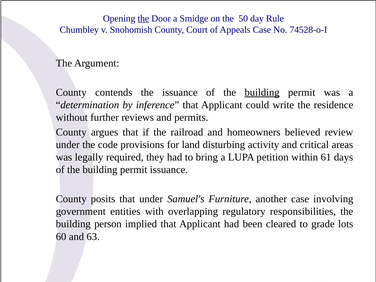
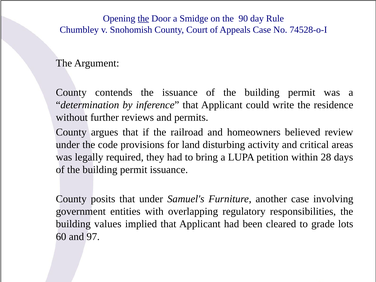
50: 50 -> 90 (243, 18)
building underline: present -> none (262, 92)
61: 61 -> 28 (326, 157)
person: person -> values (108, 224)
63: 63 -> 97 (93, 237)
